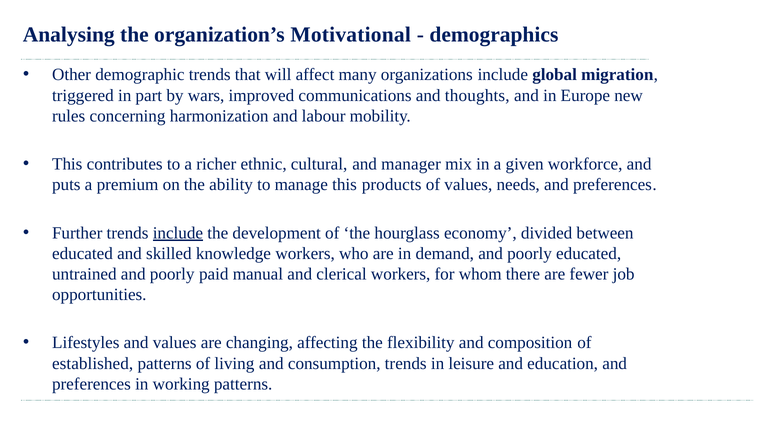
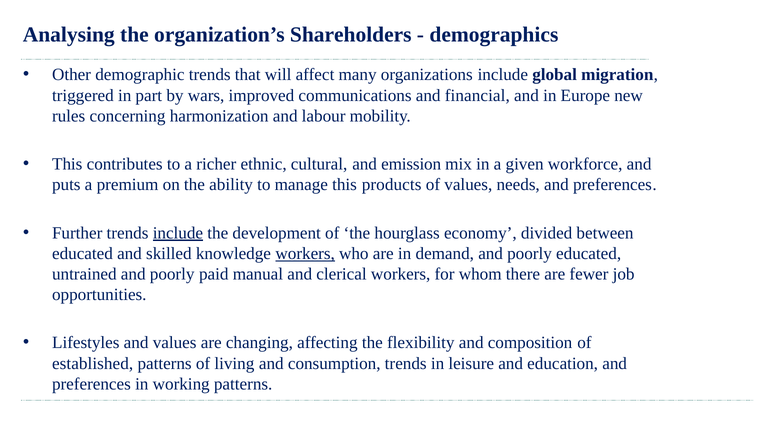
Motivational: Motivational -> Shareholders (351, 35)
thoughts: thoughts -> financial (477, 95)
manager: manager -> emission (411, 164)
workers underline: none -> present (305, 253)
